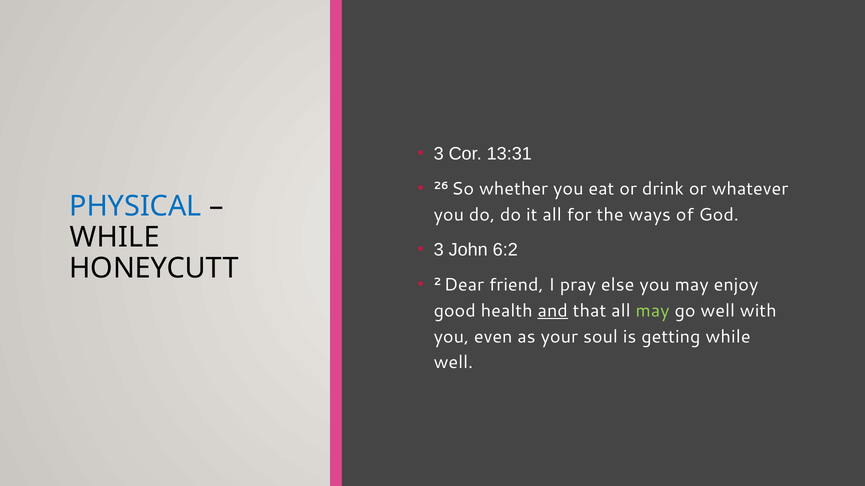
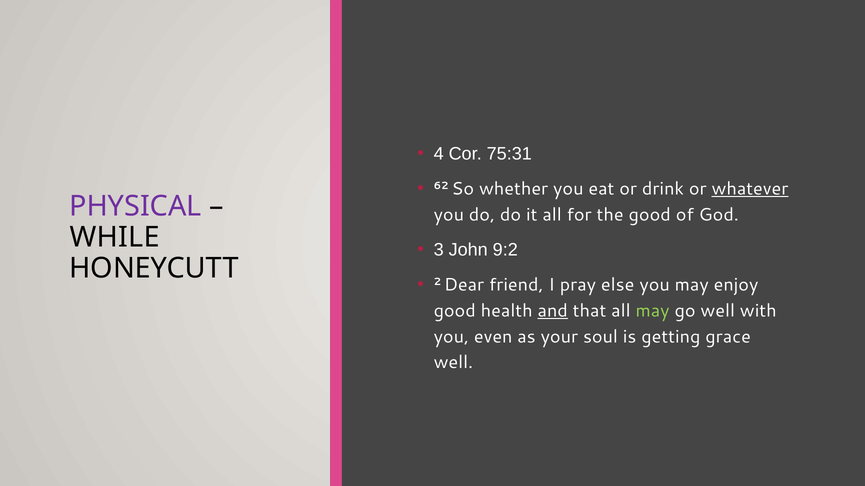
3: 3 -> 4 (439, 154)
13:31: 13:31 -> 75:31 (509, 154)
26: 26 -> 62 (441, 186)
whatever underline: none -> present (750, 189)
PHYSICAL colour: blue -> purple (135, 206)
the ways: ways -> good (650, 215)
6:2: 6:2 -> 9:2 (505, 250)
getting while: while -> grace (728, 337)
